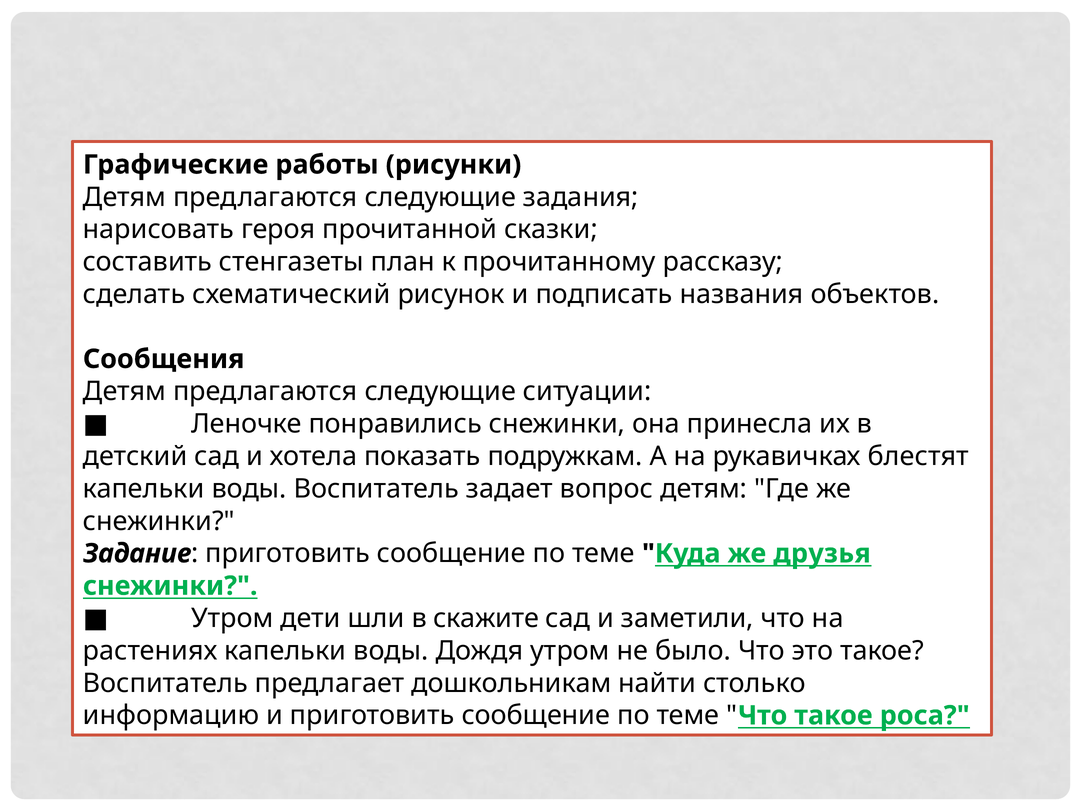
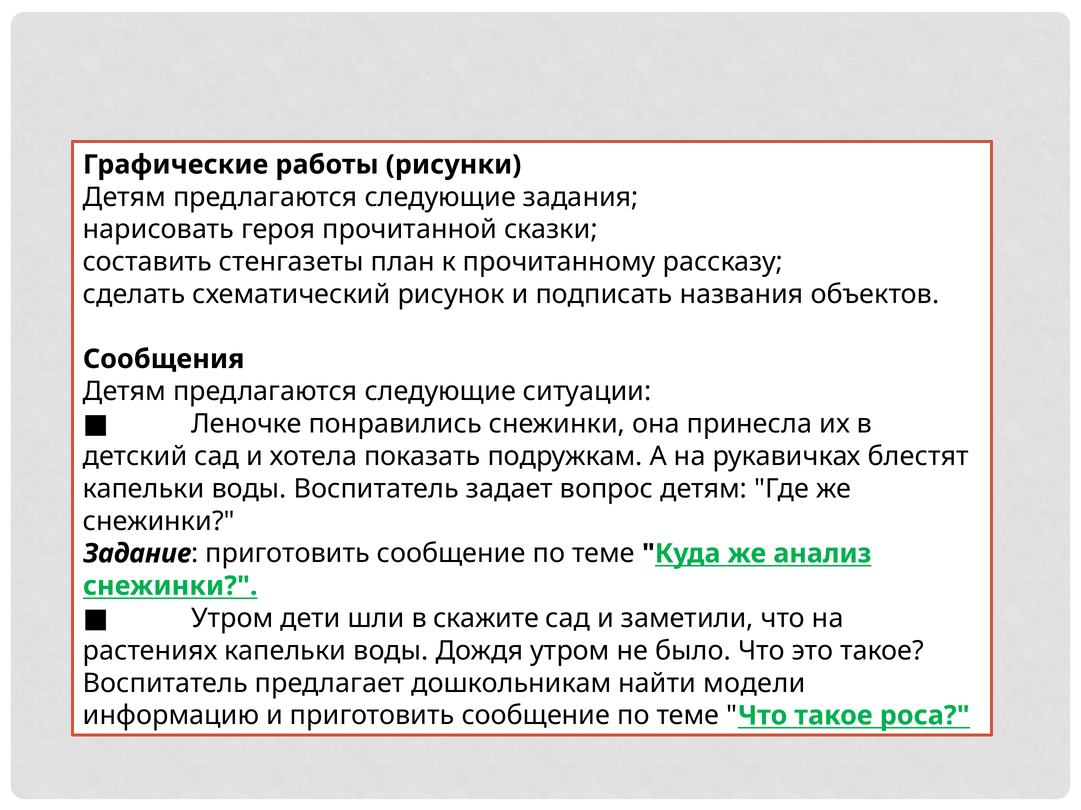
друзья: друзья -> анализ (822, 554)
столько: столько -> модели (754, 684)
